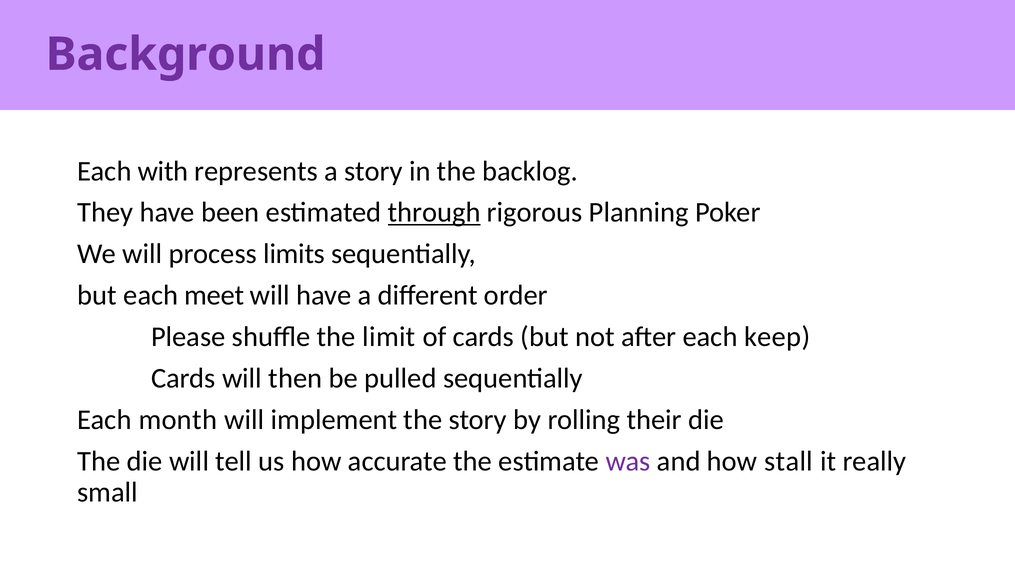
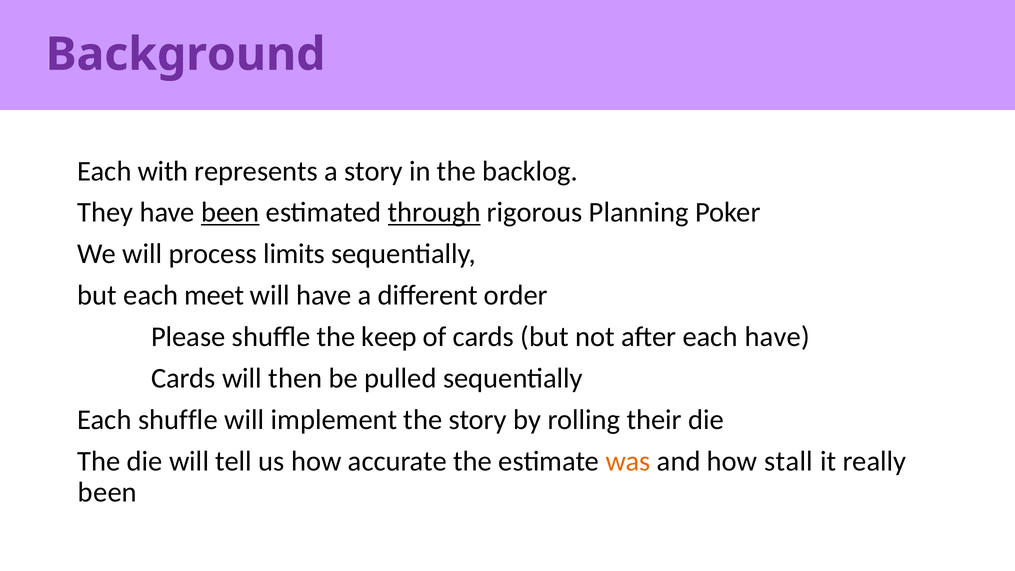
been underline: none -> present (230, 213)
limit: limit -> keep (389, 337)
each keep: keep -> have (777, 337)
Each month: month -> shuffle (178, 420)
was colour: purple -> orange (628, 461)
small: small -> been (107, 492)
